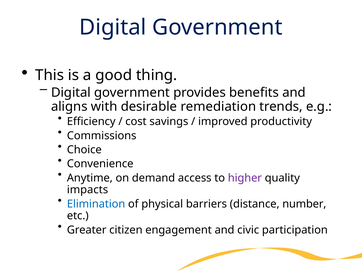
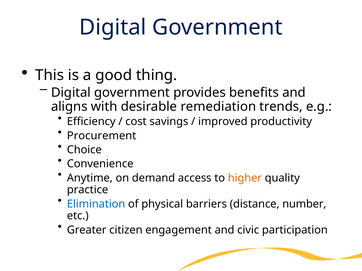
Commissions: Commissions -> Procurement (102, 136)
higher colour: purple -> orange (245, 178)
impacts: impacts -> practice (88, 190)
